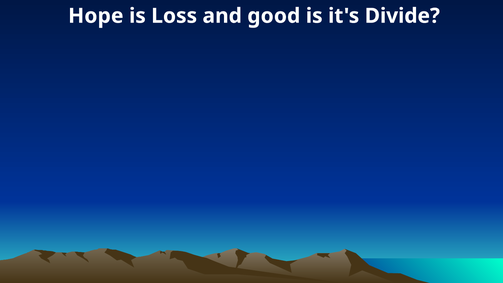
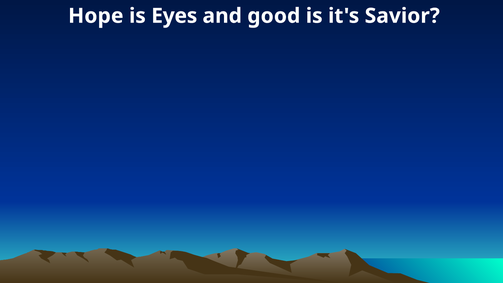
Loss: Loss -> Eyes (174, 16)
Divide: Divide -> Savior (402, 16)
